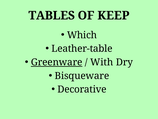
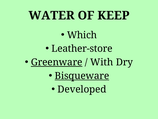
TABLES: TABLES -> WATER (52, 15)
Leather-table: Leather-table -> Leather-store (82, 48)
Bisqueware underline: none -> present (82, 76)
Decorative: Decorative -> Developed (82, 89)
